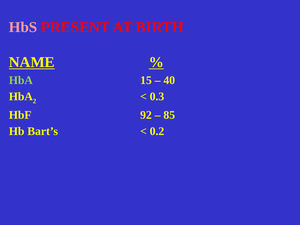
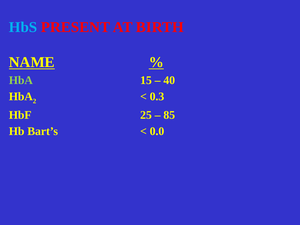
HbS colour: pink -> light blue (23, 27)
92: 92 -> 25 (146, 115)
0.2: 0.2 -> 0.0 (157, 131)
